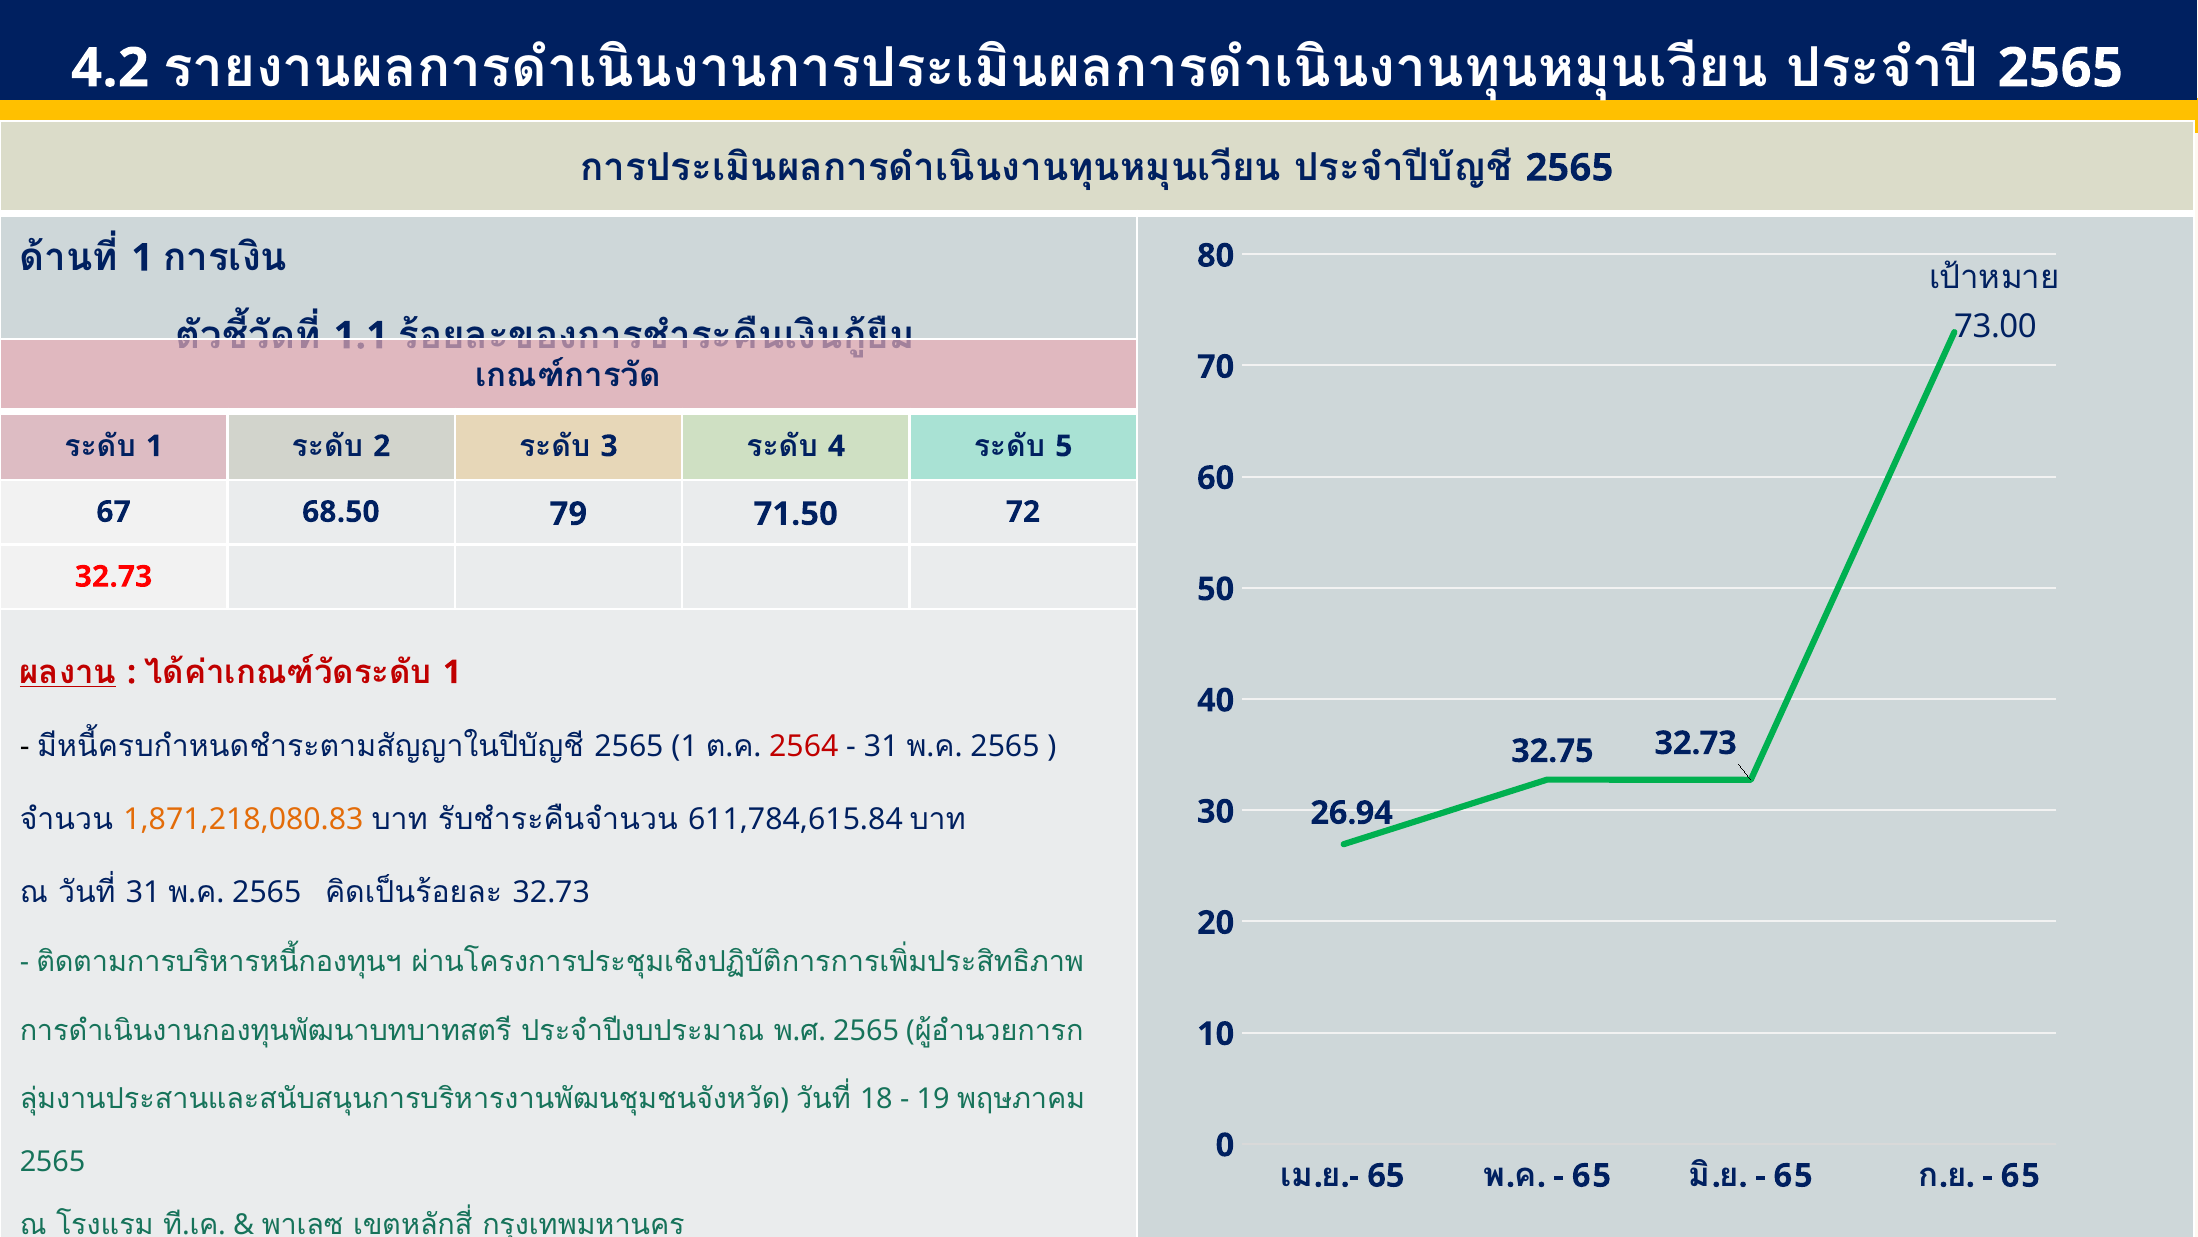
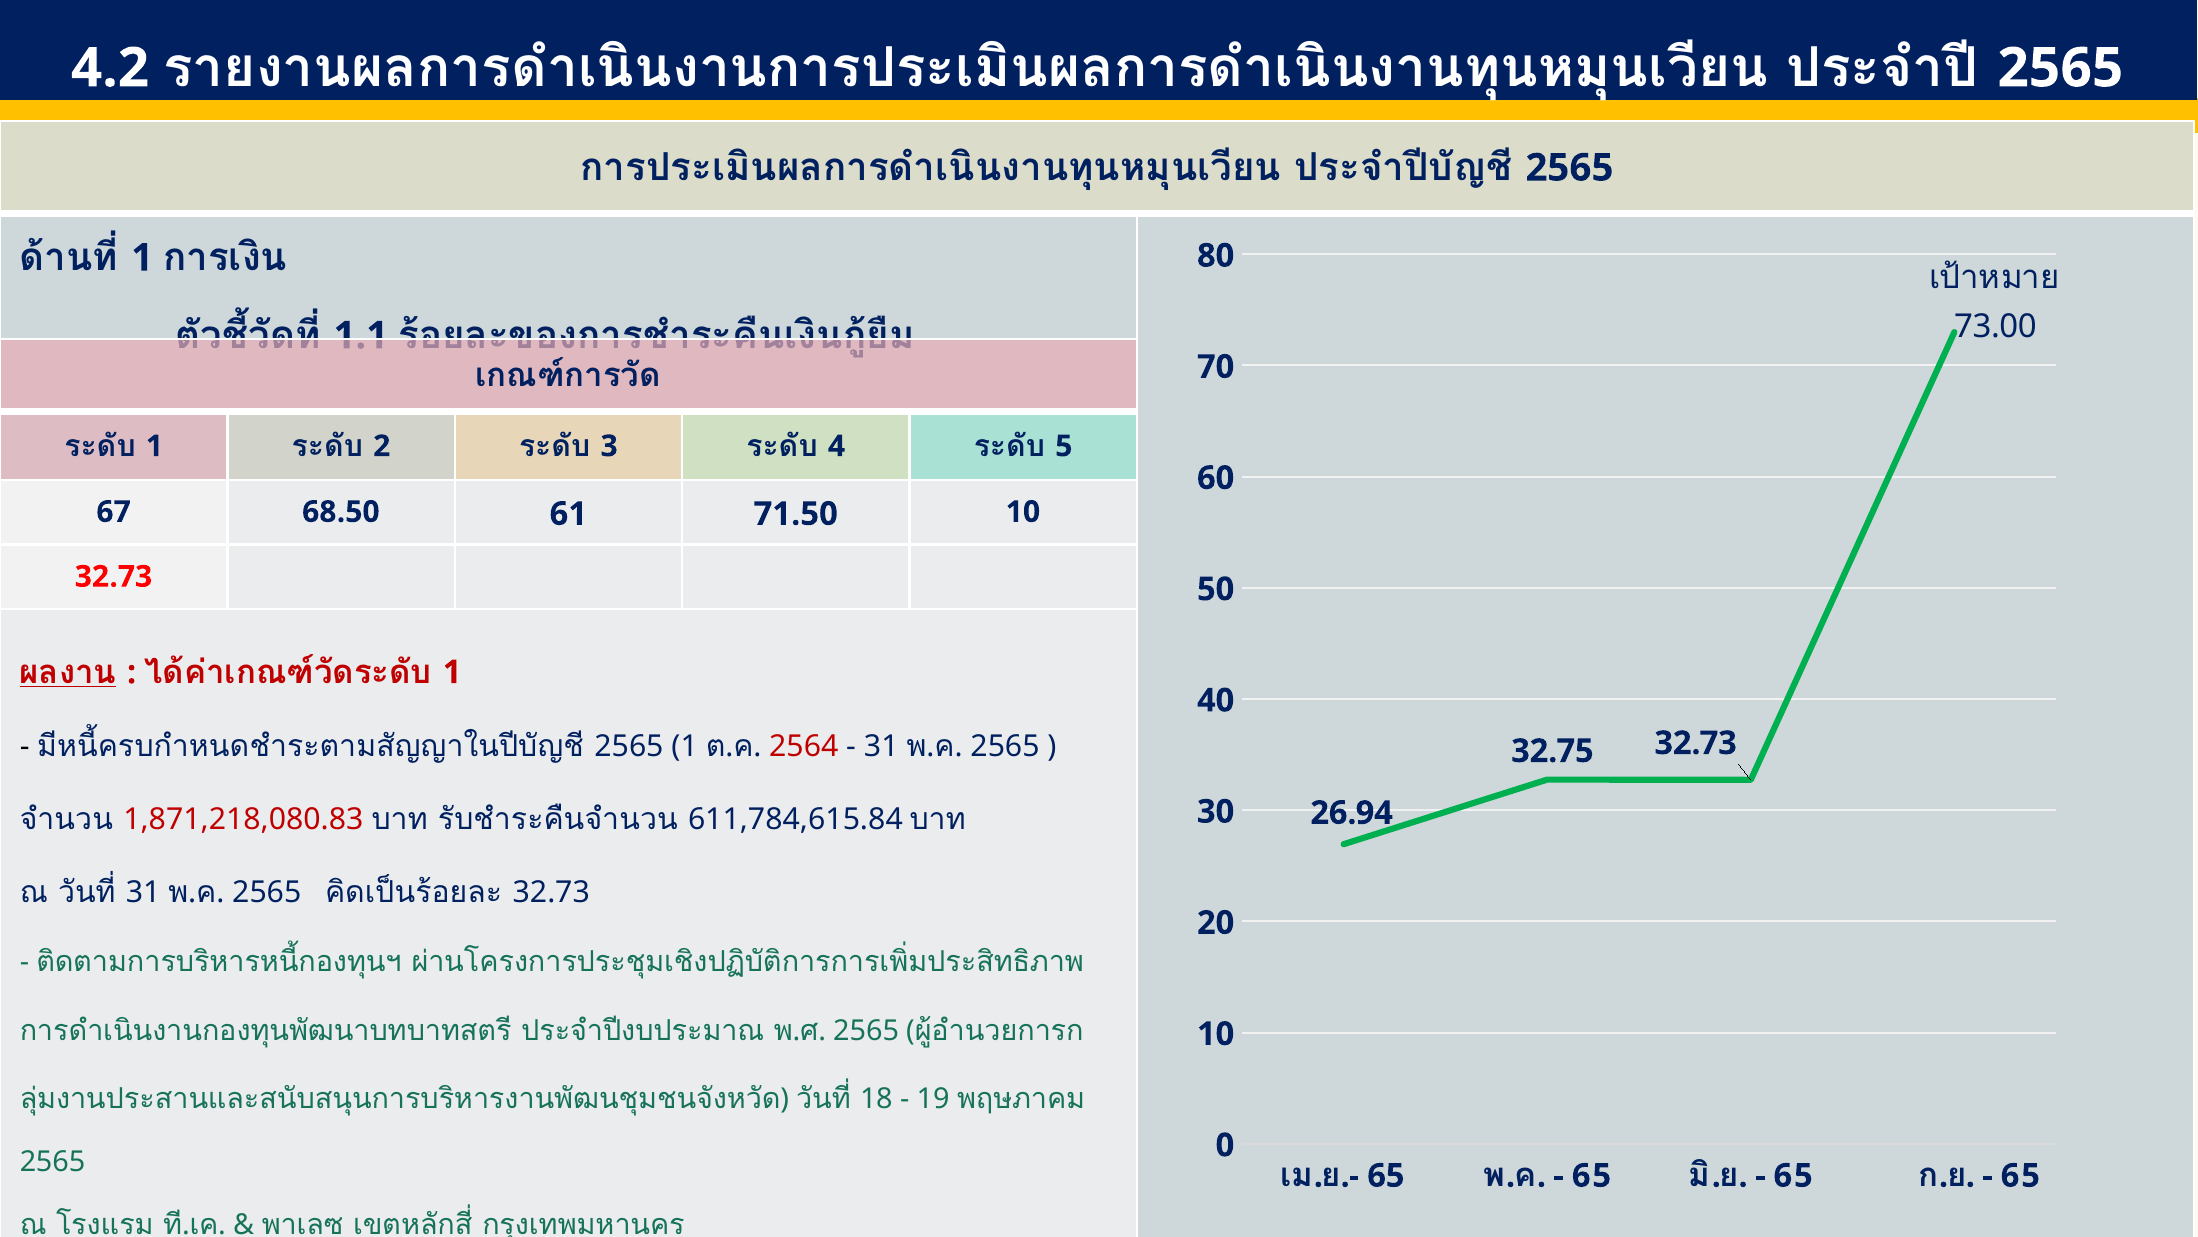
79: 79 -> 61 (568, 514)
71.50 72: 72 -> 10 (1023, 512)
1,871,218,080.83 colour: orange -> red (243, 819)
